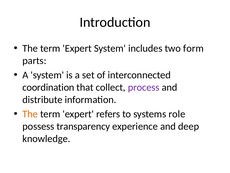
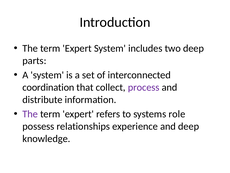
two form: form -> deep (193, 48)
The colour: orange -> purple (30, 114)
transparency: transparency -> relationships (83, 126)
